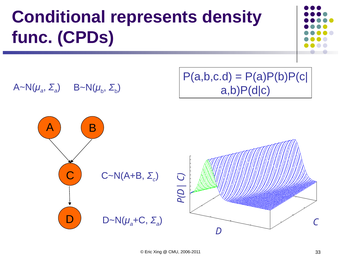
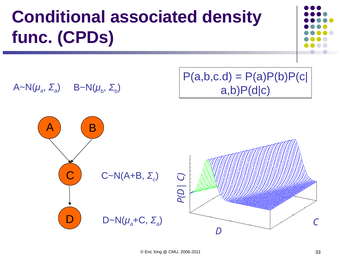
represents: represents -> associated (154, 17)
